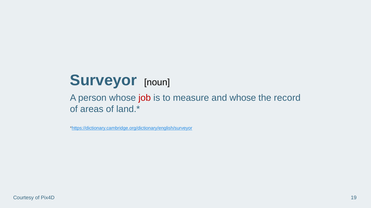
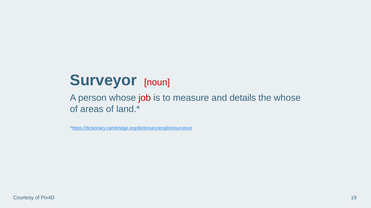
noun colour: black -> red (157, 83)
and whose: whose -> details (243, 98)
the record: record -> whose (287, 98)
